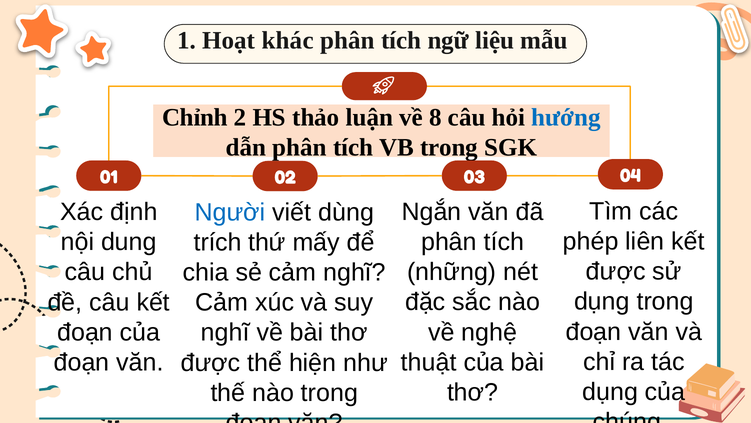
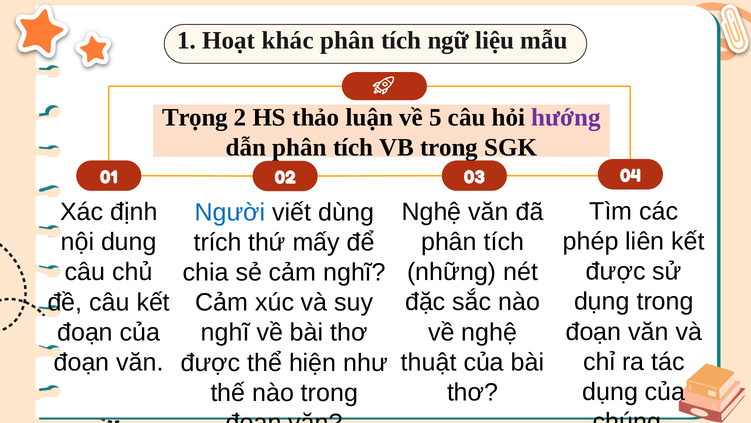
Chỉnh: Chỉnh -> Trọng (195, 117)
8: 8 -> 5 (435, 117)
hướng colour: blue -> purple (566, 117)
Ngắn: Ngắn -> Nghệ (432, 212)
